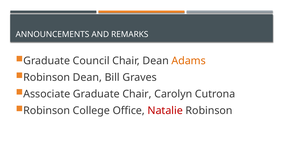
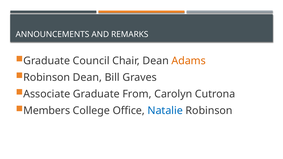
Graduate Chair: Chair -> From (137, 94)
Robinson: Robinson -> Members (47, 111)
Natalie colour: red -> blue (165, 111)
